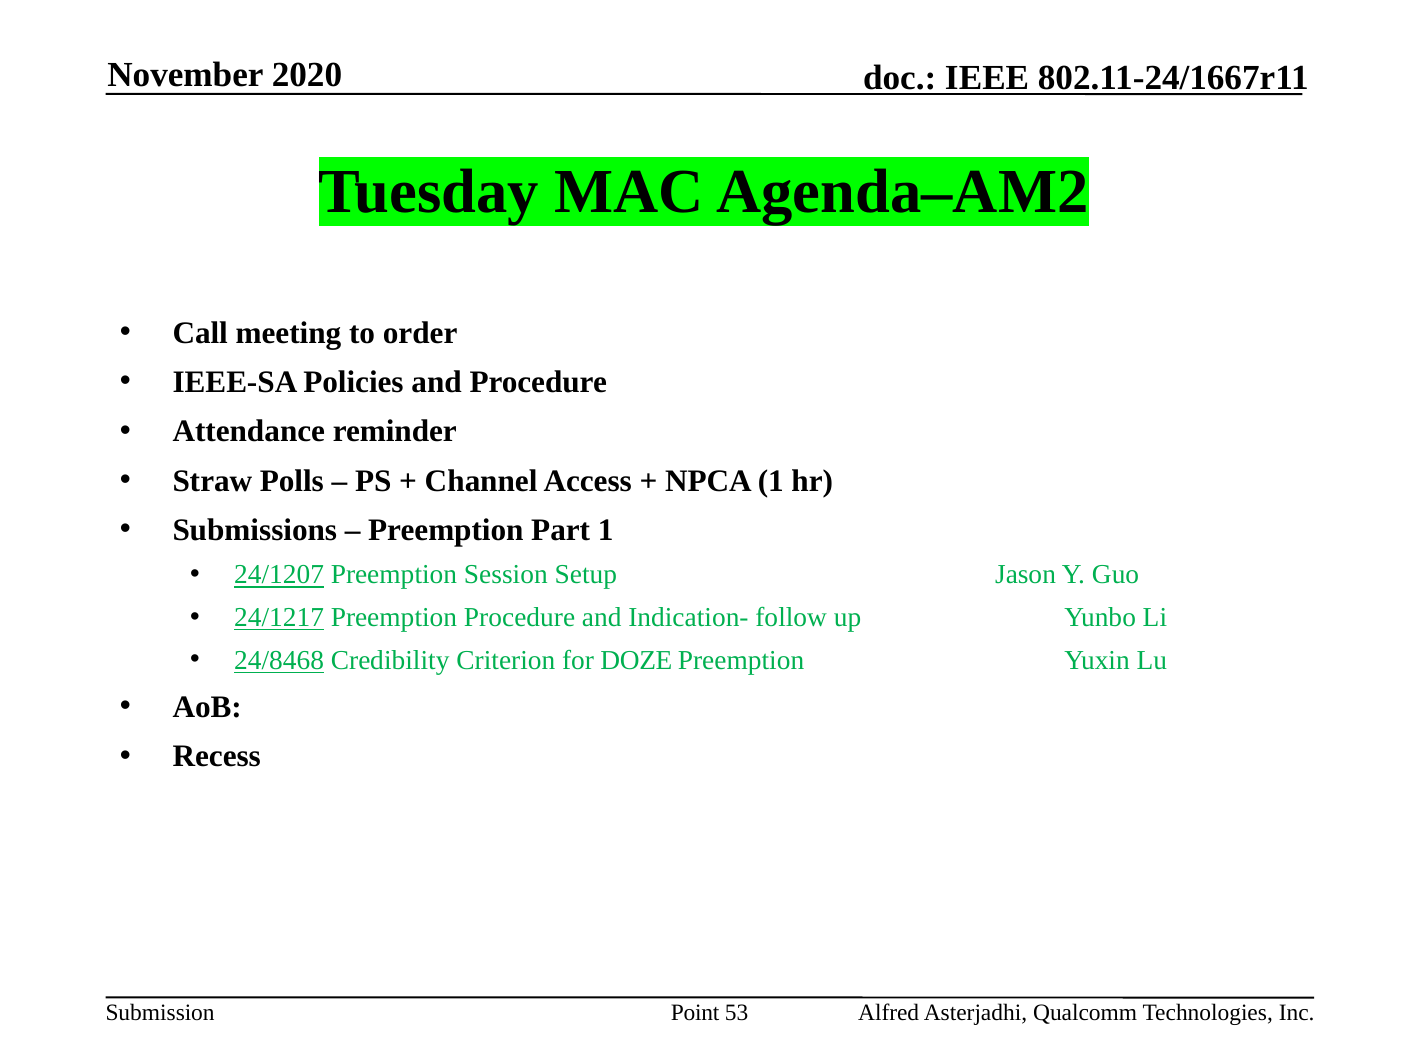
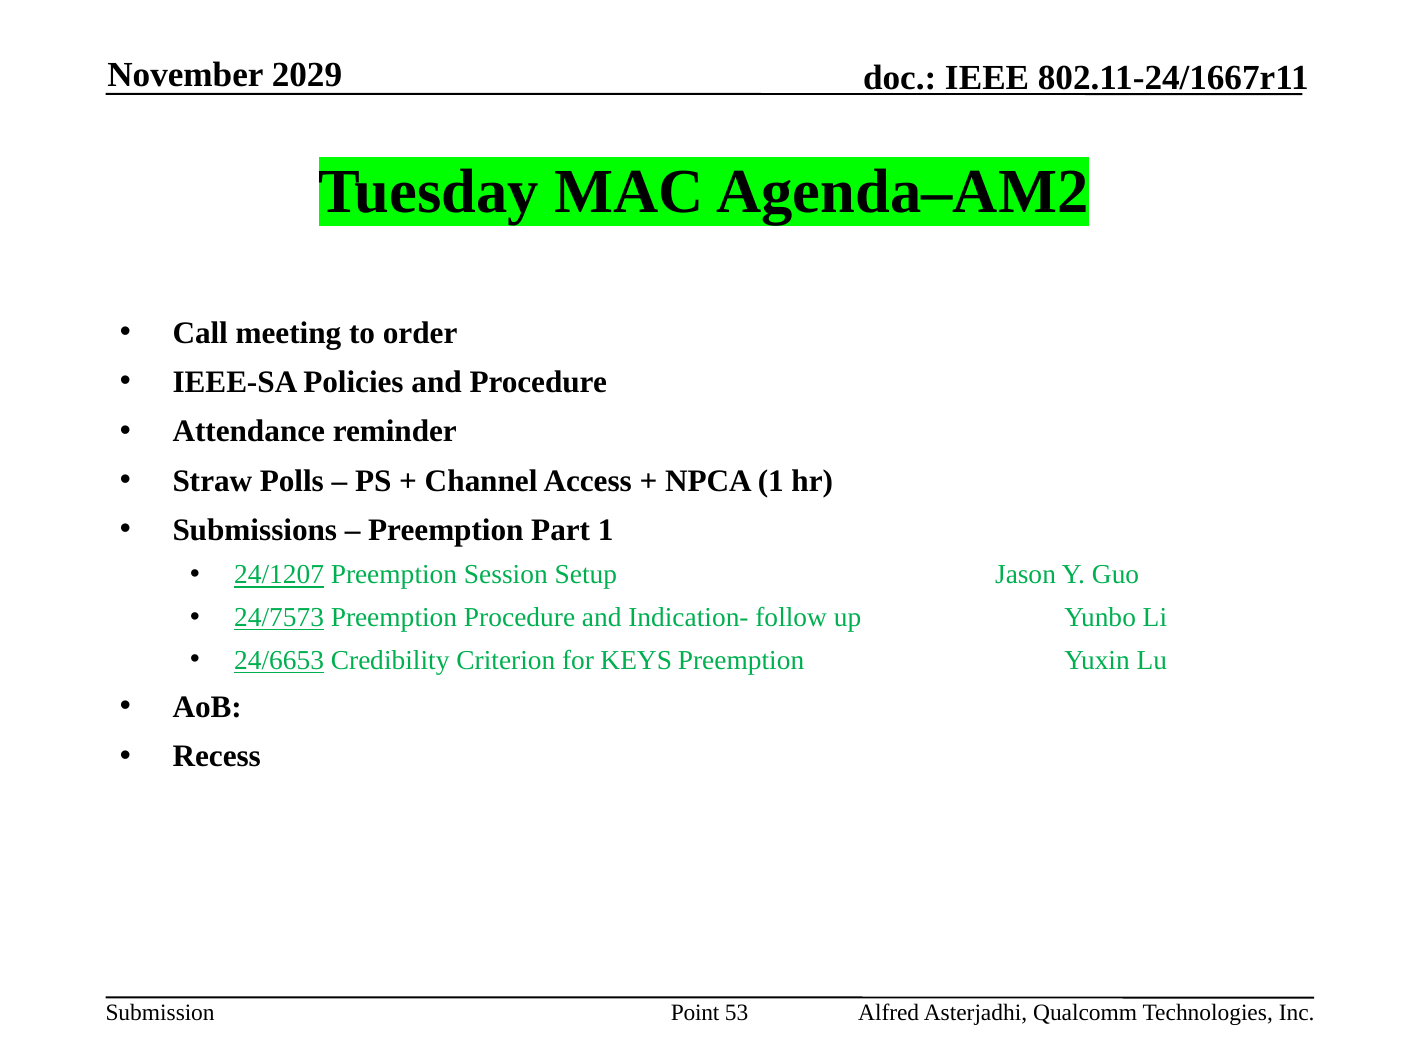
2020: 2020 -> 2029 (307, 75)
24/1217: 24/1217 -> 24/7573 (279, 618)
24/8468: 24/8468 -> 24/6653 (279, 660)
DOZE: DOZE -> KEYS (636, 660)
